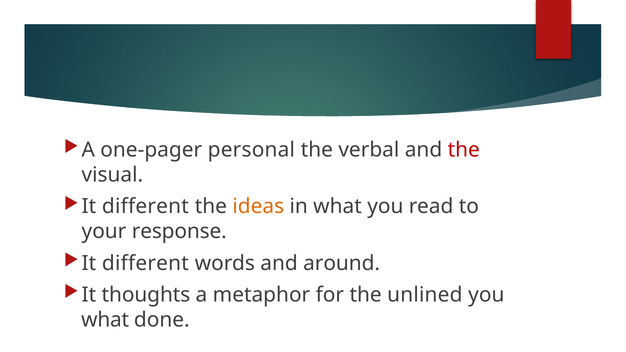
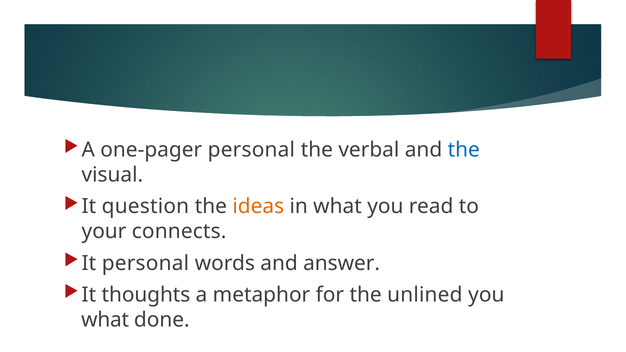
the colour: red -> blue (464, 150)
different: different -> question (145, 207)
response: response -> connects (179, 232)
different: different -> personal (145, 263)
around: around -> answer (342, 263)
